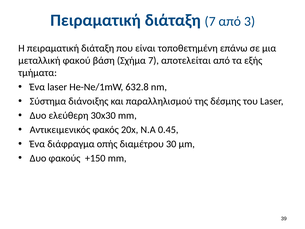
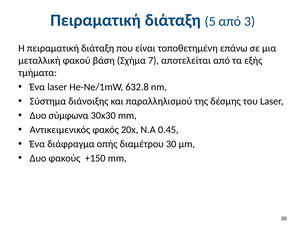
διάταξη 7: 7 -> 5 (210, 21)
ελεύθερη: ελεύθερη -> σύμφωνα (69, 115)
